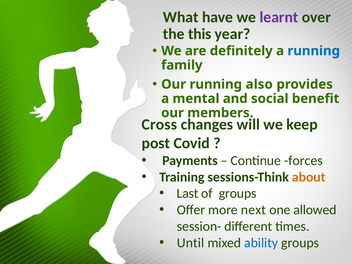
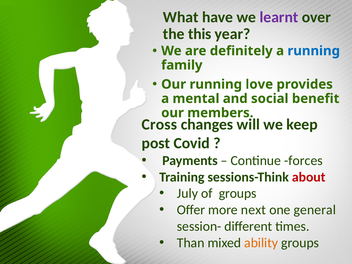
also: also -> love (259, 84)
about colour: orange -> red (309, 177)
Last: Last -> July (187, 193)
allowed: allowed -> general (315, 210)
Until: Until -> Than (191, 243)
ability colour: blue -> orange (261, 243)
